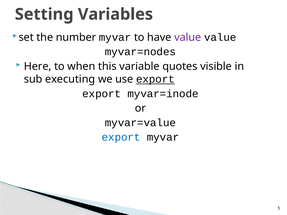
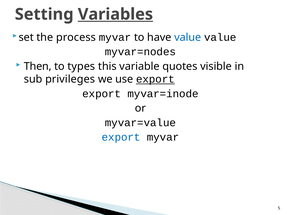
Variables underline: none -> present (115, 14)
number: number -> process (76, 37)
value colour: purple -> blue (188, 37)
Here: Here -> Then (38, 66)
when: when -> types (81, 66)
executing: executing -> privileges (70, 79)
